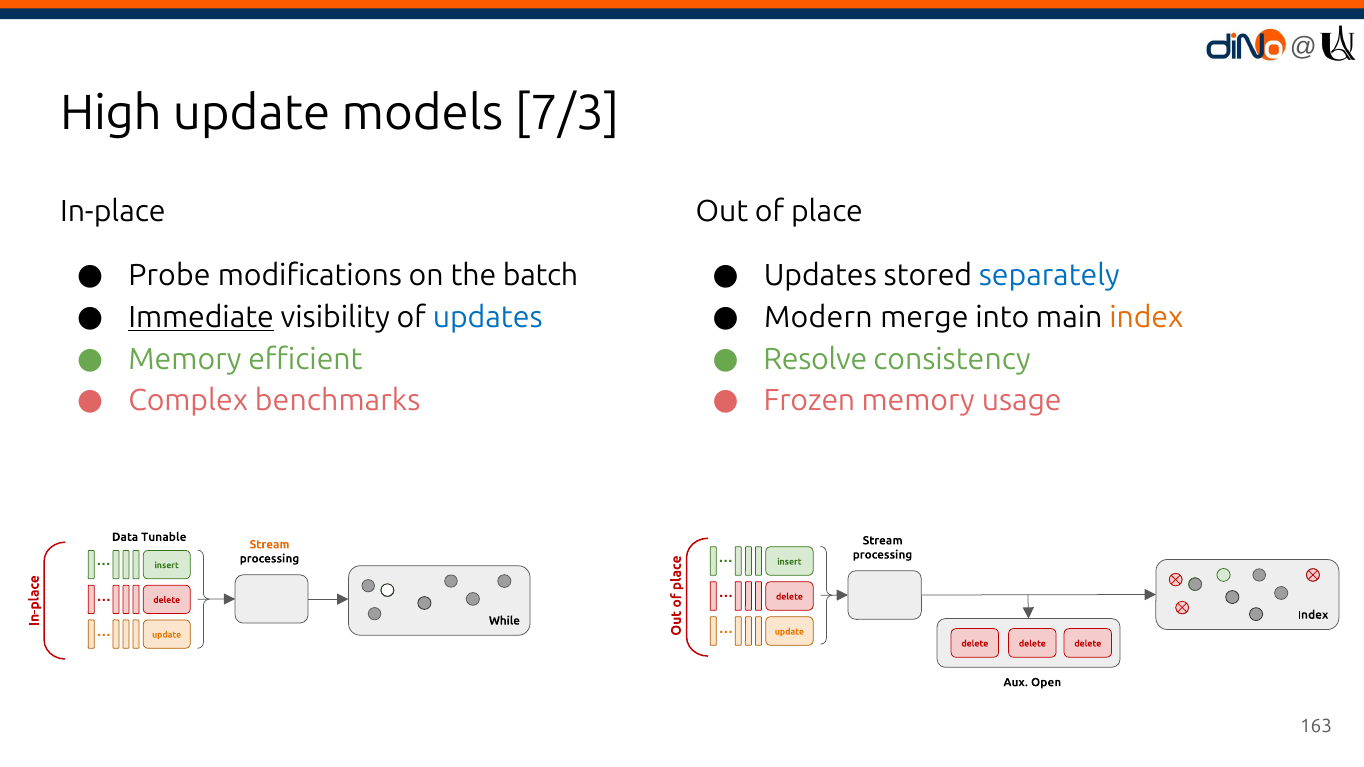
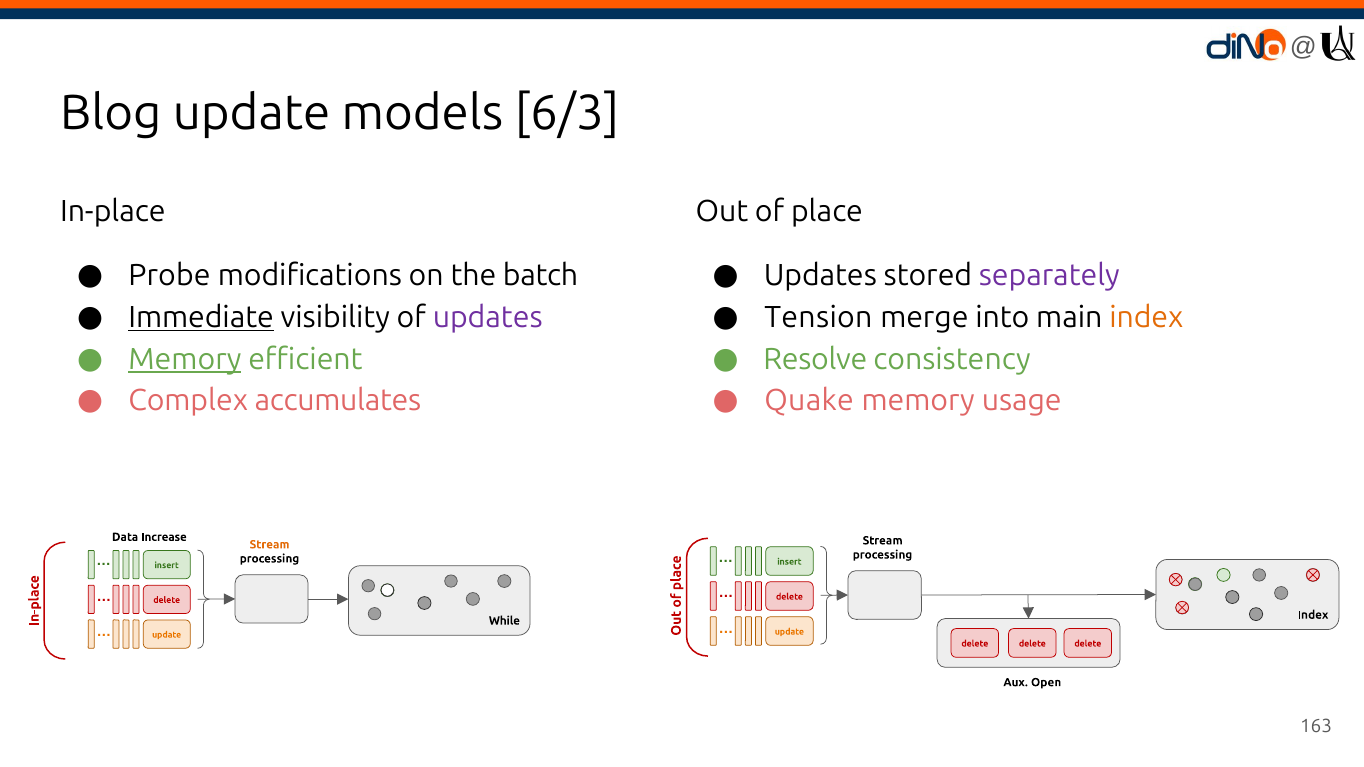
High: High -> Blog (111, 113)
7/3: 7/3 -> 6/3 (567, 113)
separately colour: blue -> purple (1049, 276)
updates colour: blue -> purple (488, 318)
Modern: Modern -> Tension (818, 318)
Memory underline: none -> present (185, 359)
benchmarks: benchmarks -> accumulates (338, 401)
Frozen: Frozen -> Quake (809, 401)
Tunable: Tunable -> Increase (164, 537)
